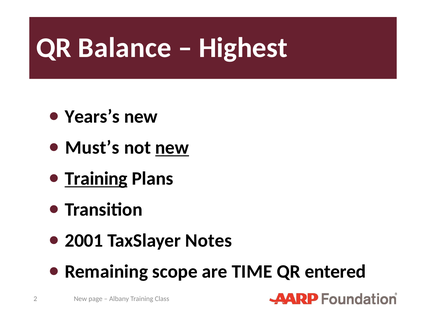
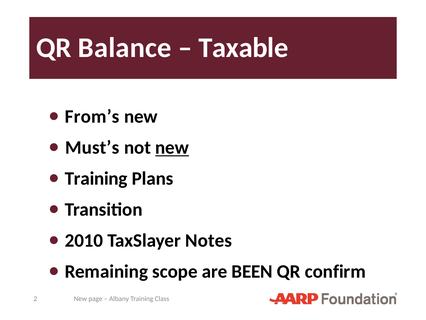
Highest: Highest -> Taxable (243, 48)
Years’s: Years’s -> From’s (92, 117)
Training underline: present -> none (96, 178)
2001: 2001 -> 2010 (84, 240)
TIME: TIME -> BEEN (252, 271)
entered: entered -> confirm (335, 271)
